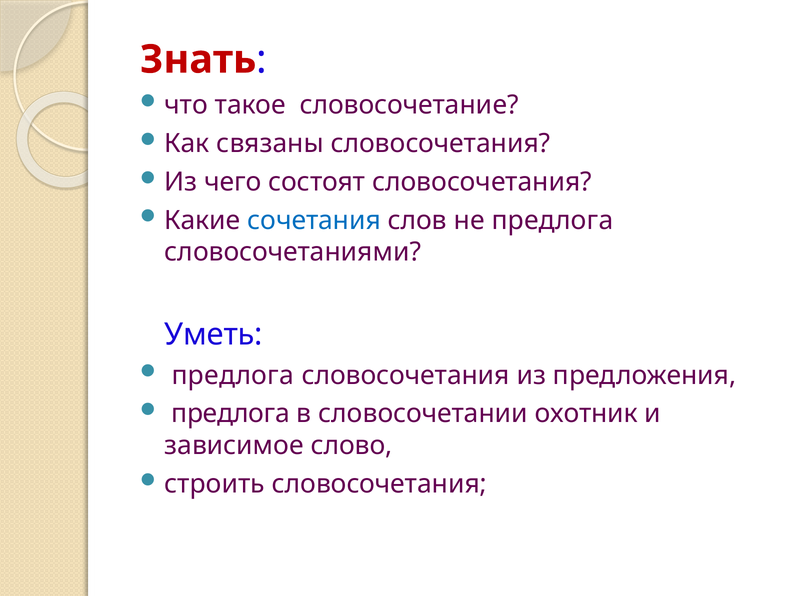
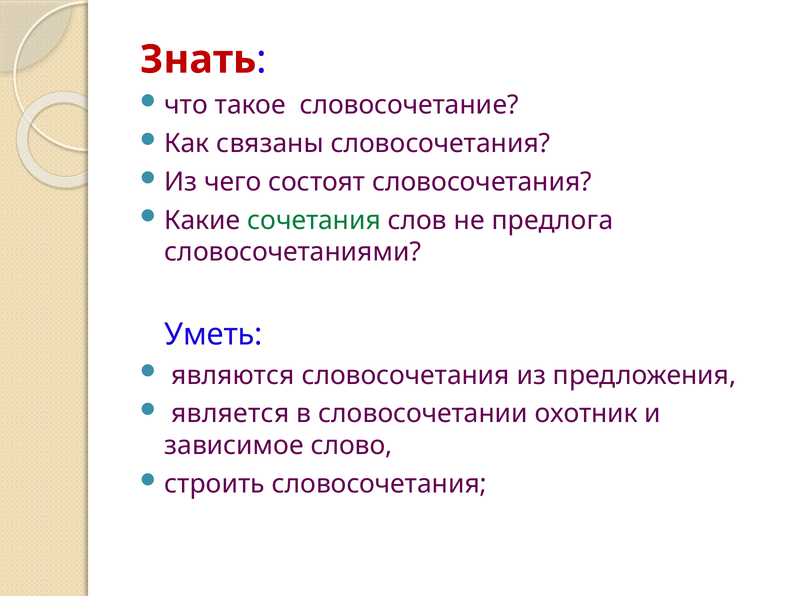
сочетания colour: blue -> green (314, 220)
предлога: предлога -> являются (233, 375)
предлога: предлога -> является (230, 414)
